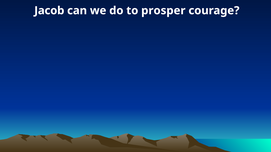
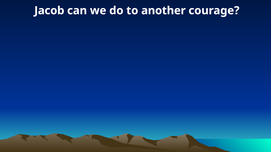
prosper: prosper -> another (163, 11)
